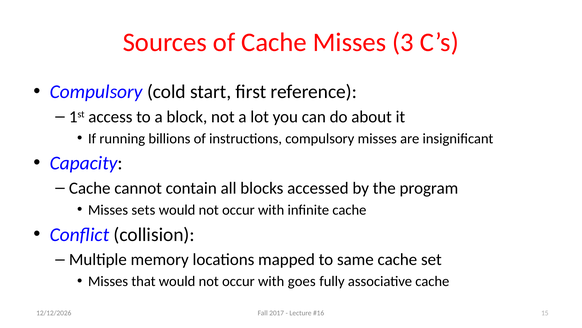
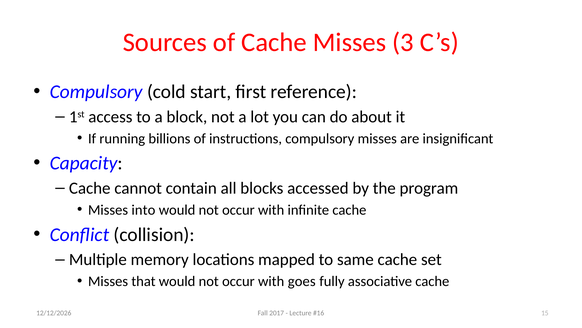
sets: sets -> into (143, 210)
